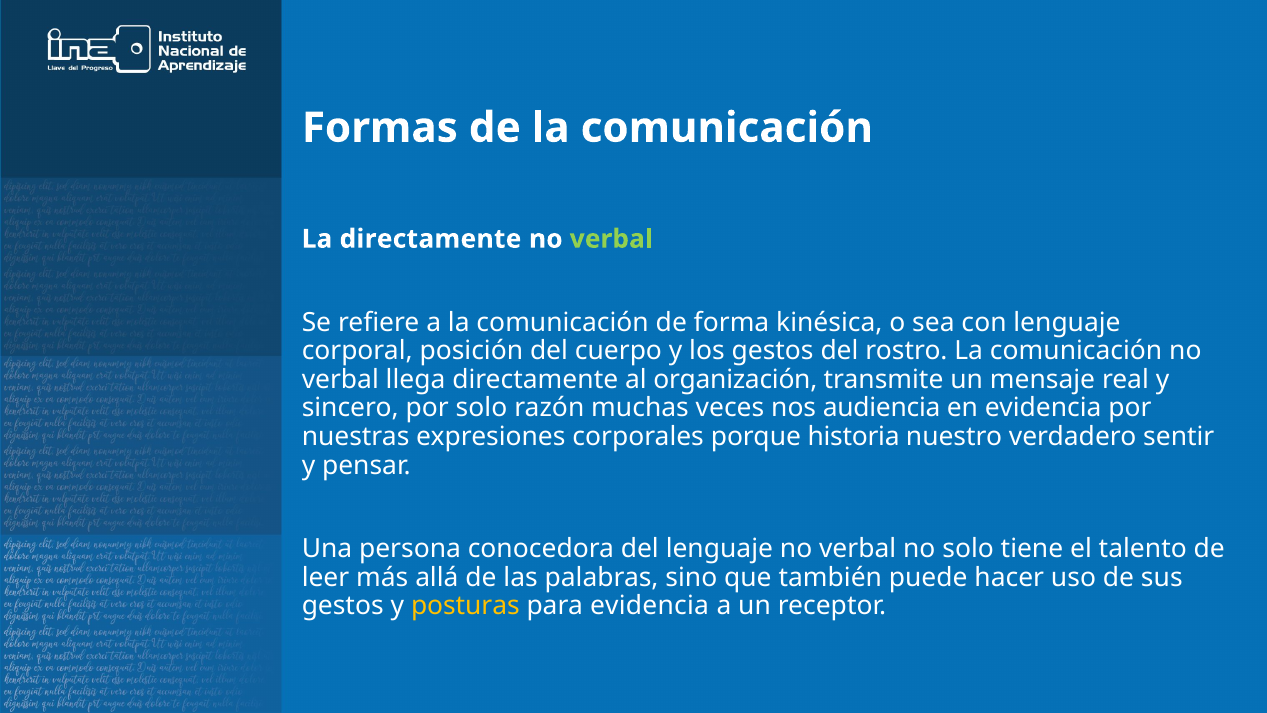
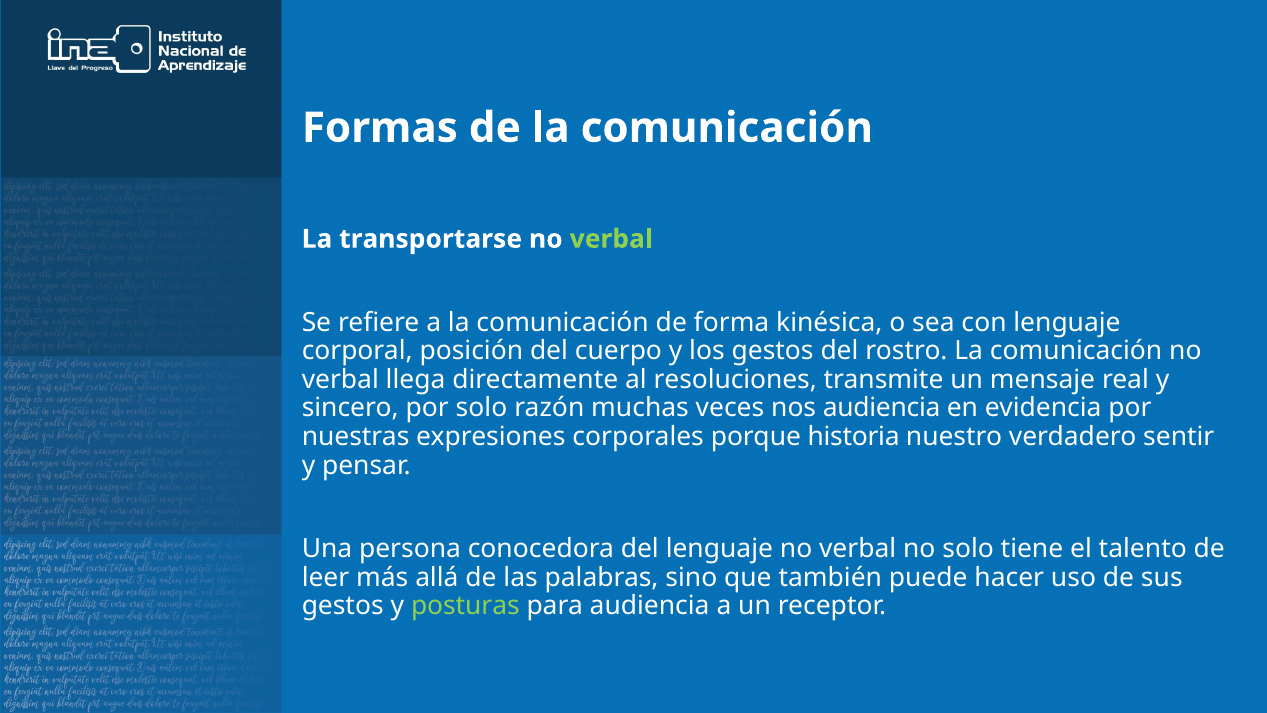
La directamente: directamente -> transportarse (431, 239)
organización: organización -> resoluciones (735, 379)
posturas colour: yellow -> light green (465, 606)
para evidencia: evidencia -> audiencia (650, 606)
